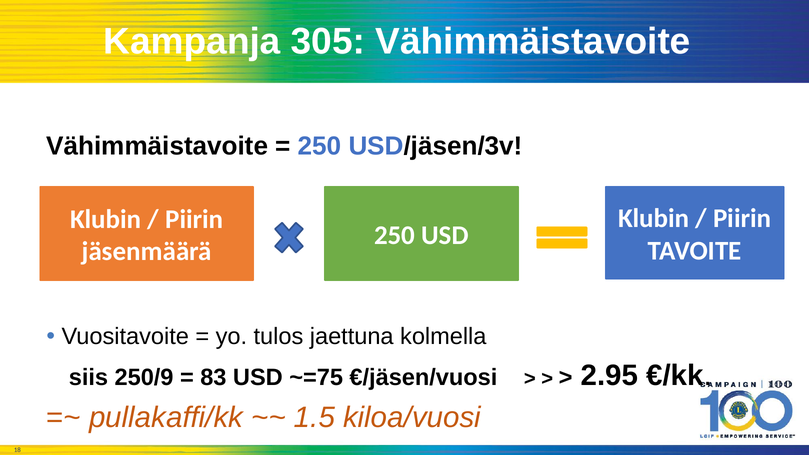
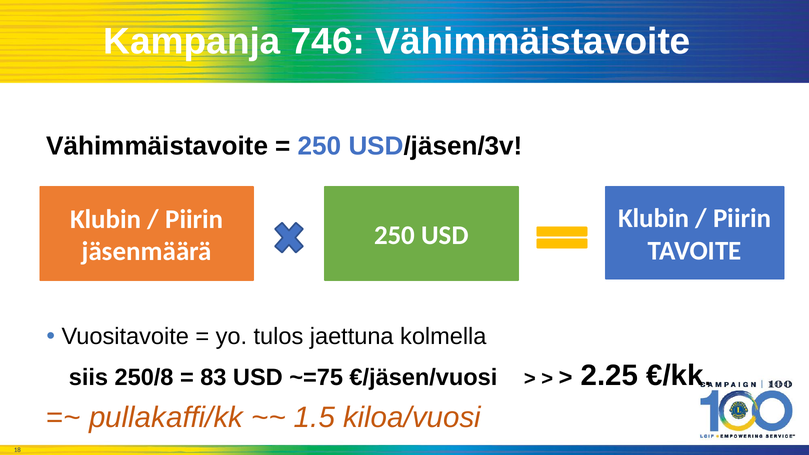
305: 305 -> 746 (328, 42)
250/9: 250/9 -> 250/8 (144, 377)
2.95: 2.95 -> 2.25 (609, 375)
